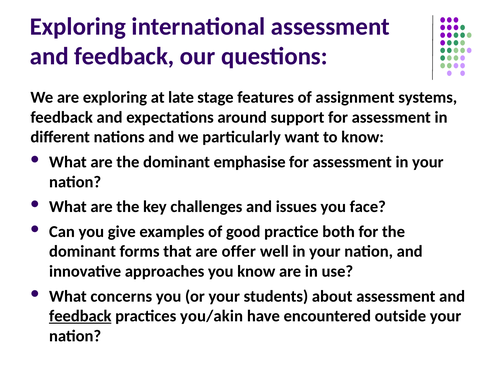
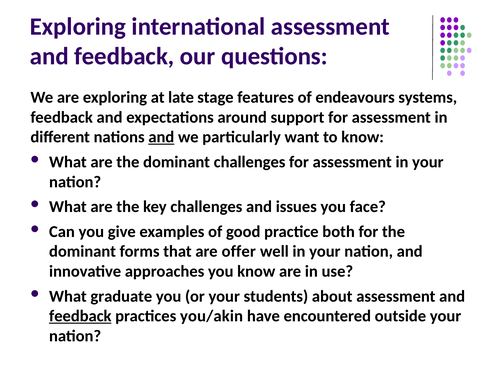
assignment: assignment -> endeavours (355, 97)
and underline: none -> present (161, 137)
dominant emphasise: emphasise -> challenges (250, 162)
concerns: concerns -> graduate (121, 296)
